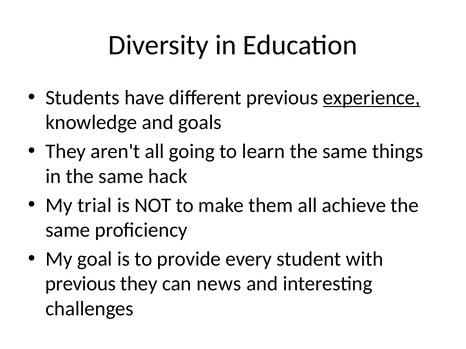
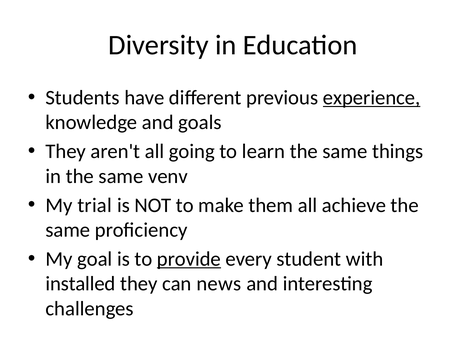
hack: hack -> venv (168, 176)
provide underline: none -> present (189, 259)
previous: previous -> installed (80, 284)
